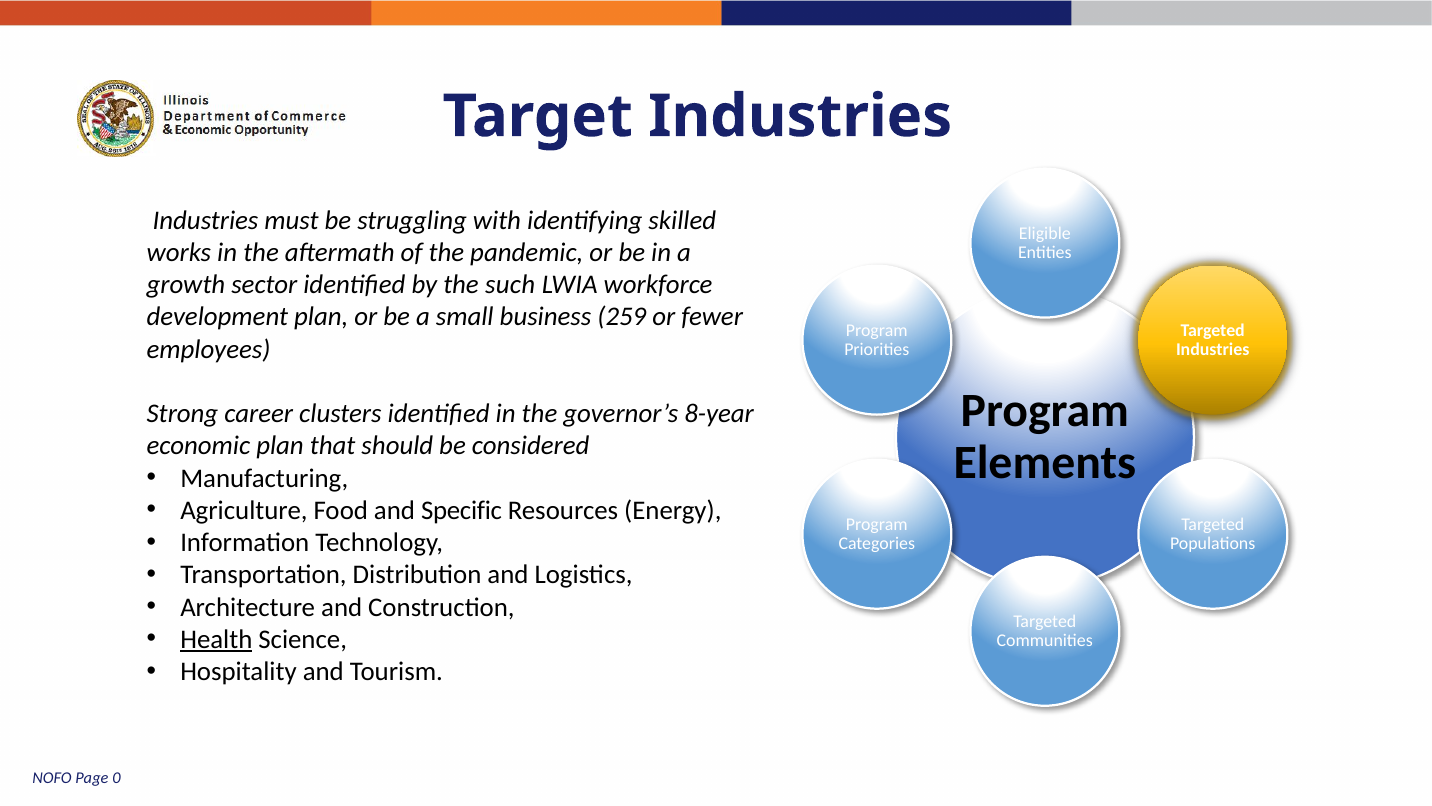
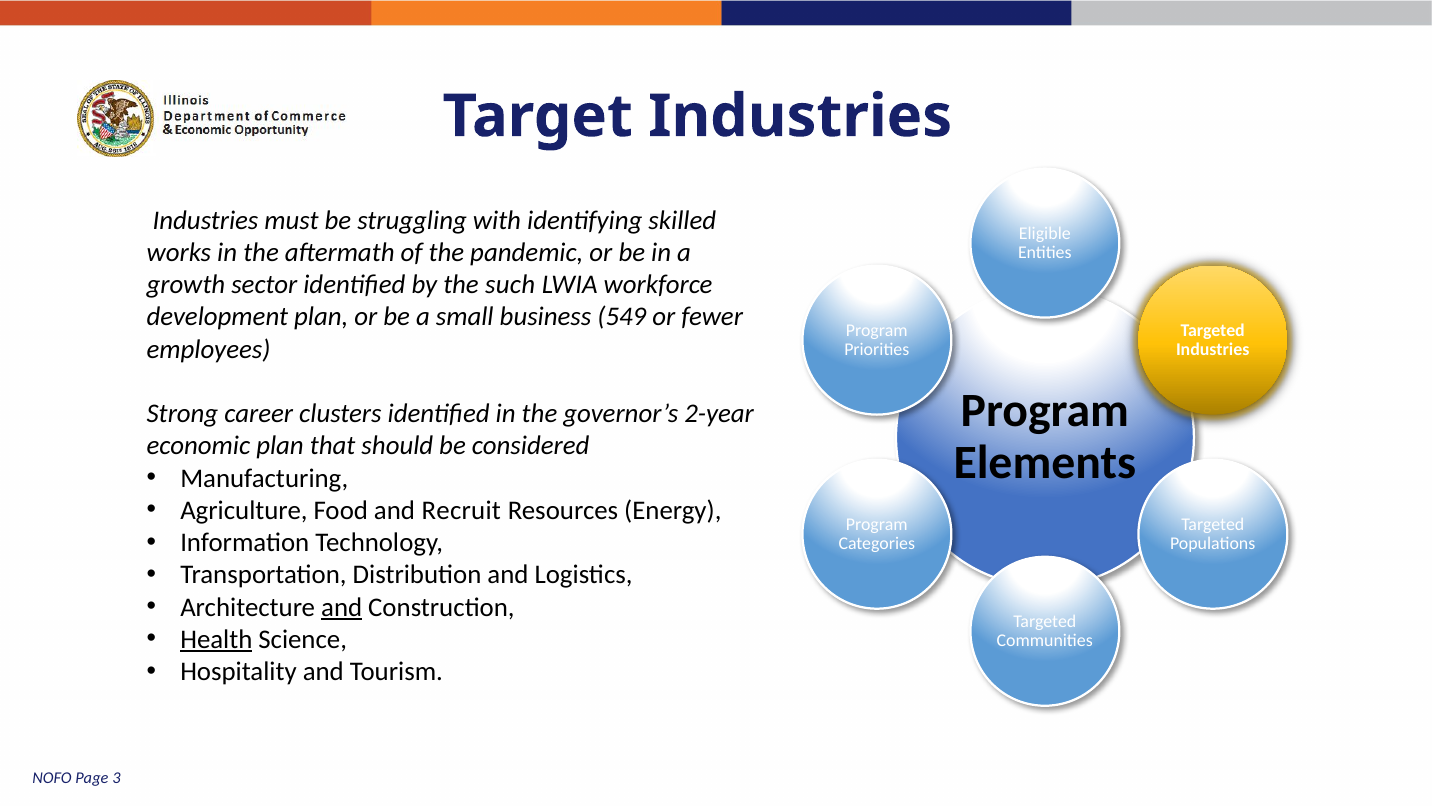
259: 259 -> 549 (622, 317)
8-year: 8-year -> 2-year (719, 414)
Specific: Specific -> Recruit (461, 510)
and underline: none -> present (342, 607)
0: 0 -> 3 (116, 778)
